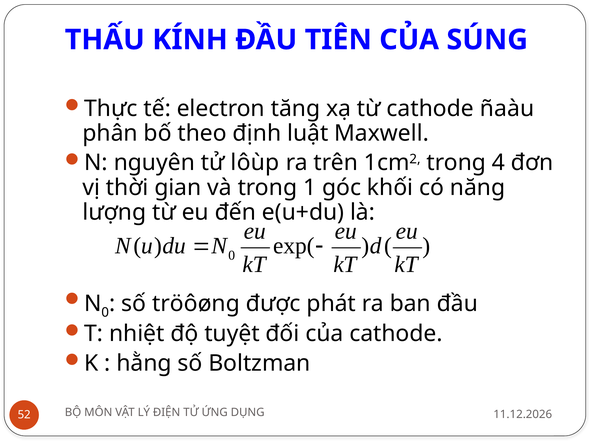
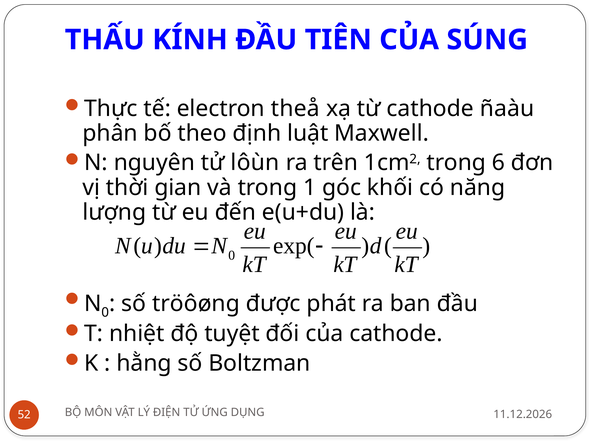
tăng: tăng -> theå (295, 109)
lôùp: lôùp -> lôùn (255, 163)
4: 4 -> 6 (498, 163)
